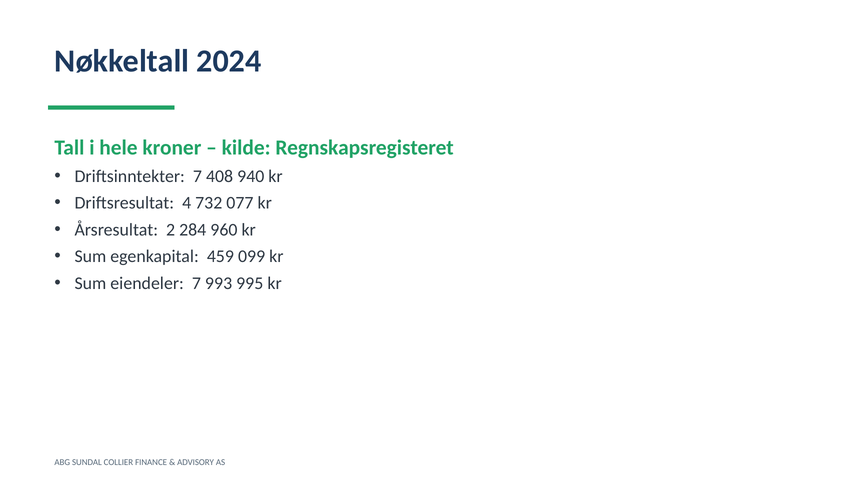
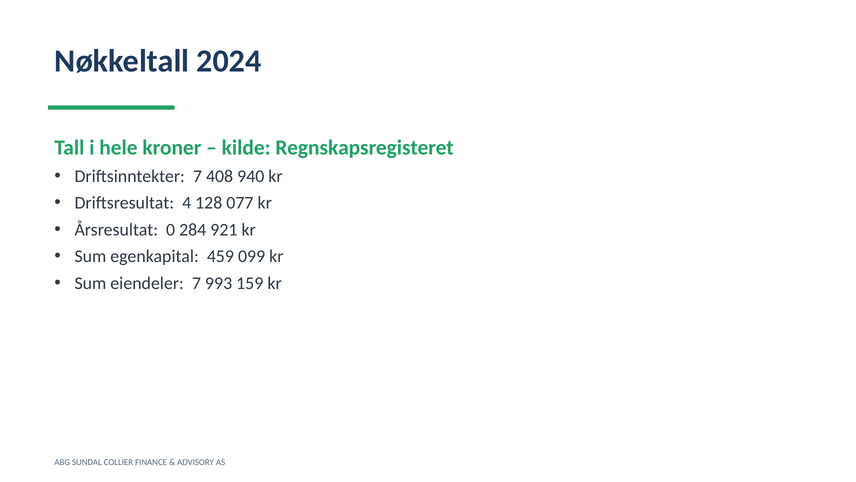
732: 732 -> 128 (209, 203)
2: 2 -> 0 (171, 230)
960: 960 -> 921 (224, 230)
995: 995 -> 159 (250, 283)
